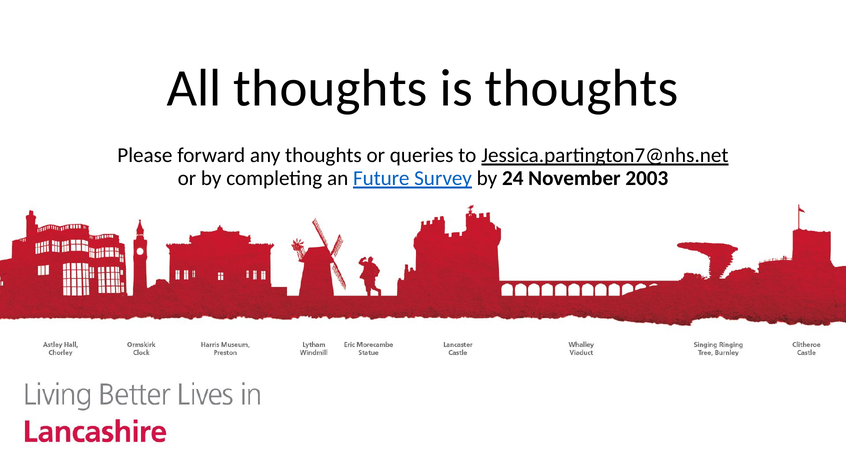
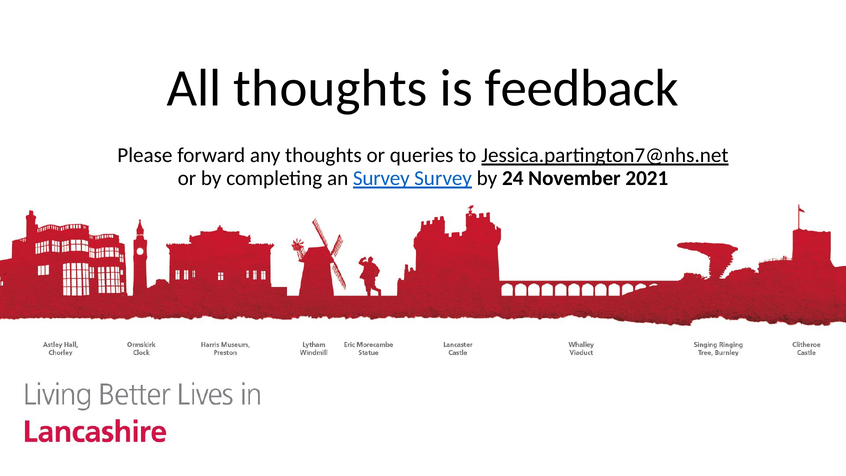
is thoughts: thoughts -> feedback (582, 88)
an Future: Future -> Survey (381, 178)
2003: 2003 -> 2021 (647, 178)
